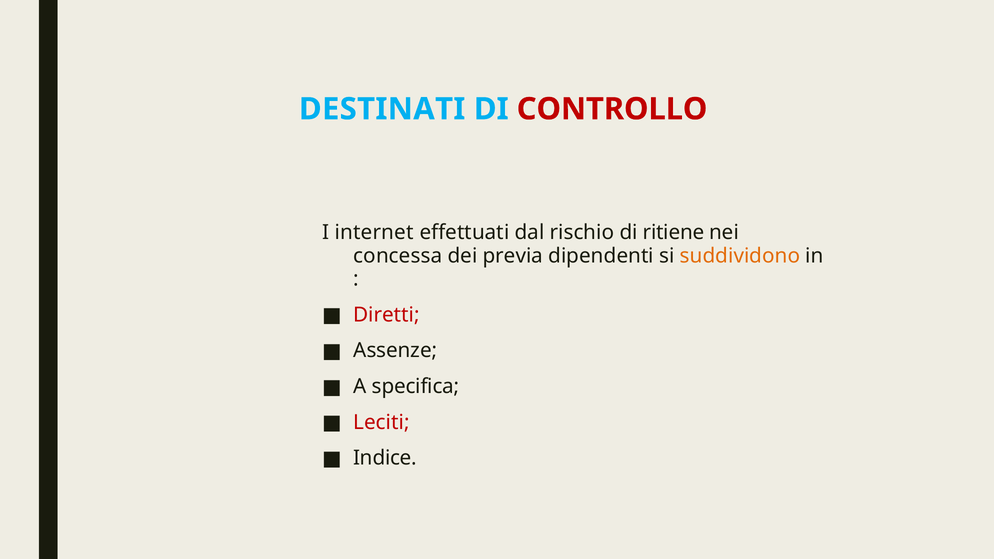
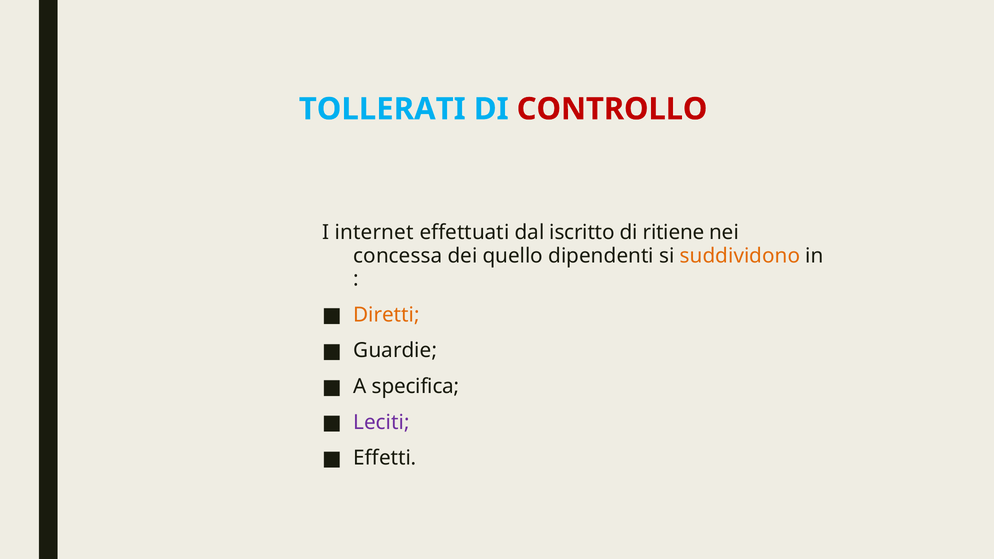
DESTINATI: DESTINATI -> TOLLERATI (382, 109)
rischio: rischio -> iscritto (582, 232)
previa: previa -> quello (513, 256)
Diretti colour: red -> orange (387, 315)
Assenze: Assenze -> Guardie (395, 351)
Leciti colour: red -> purple (382, 422)
Indice: Indice -> Effetti (385, 458)
